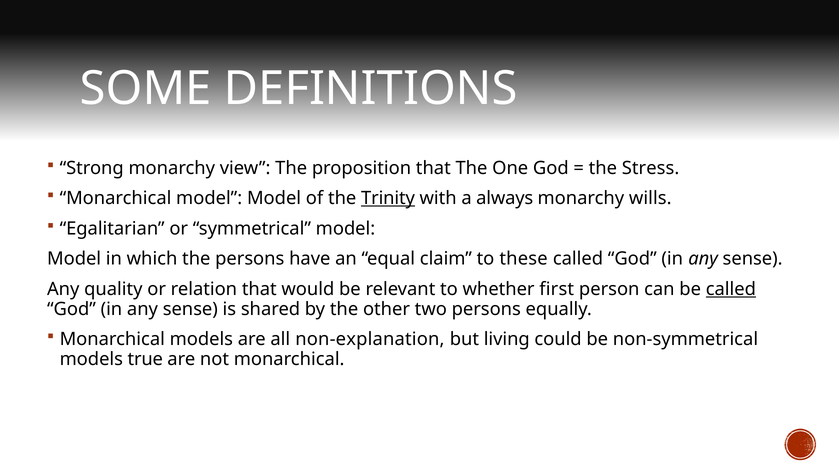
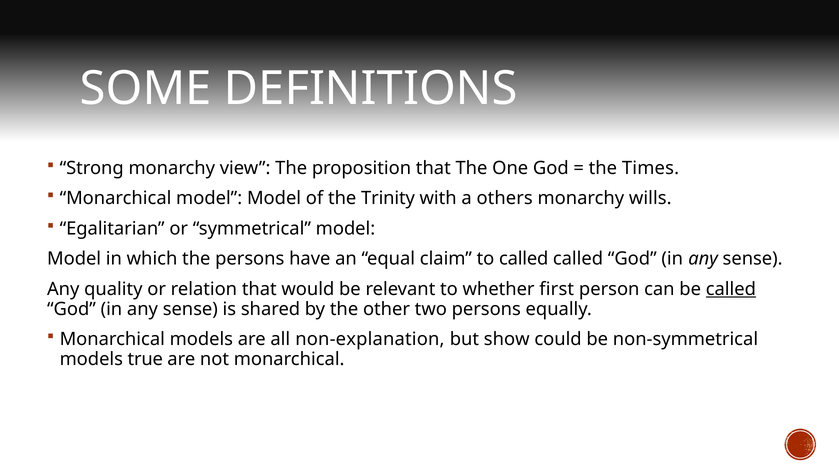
Stress: Stress -> Times (651, 168)
Trinity underline: present -> none (388, 198)
always: always -> others (505, 198)
to these: these -> called (524, 259)
living: living -> show (507, 339)
